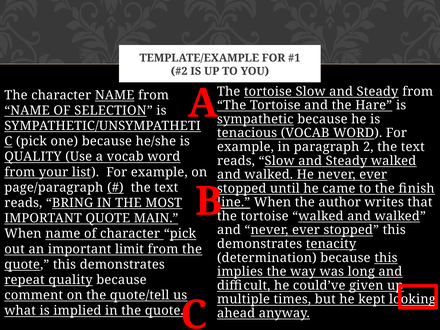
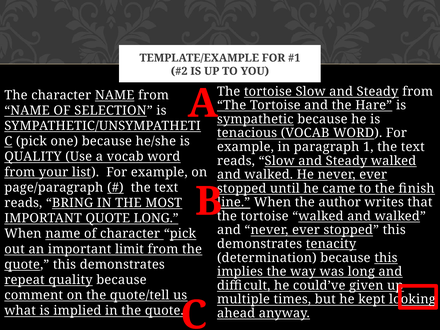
2: 2 -> 1 (368, 147)
QUOTE MAIN: MAIN -> LONG (156, 218)
